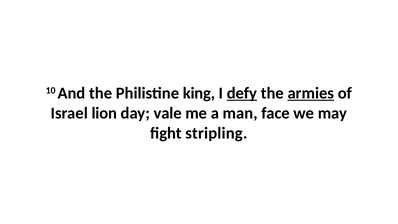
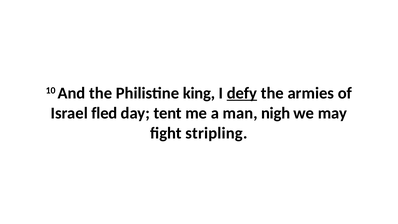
armies underline: present -> none (311, 93)
lion: lion -> fled (104, 113)
vale: vale -> tent (168, 113)
face: face -> nigh (276, 113)
